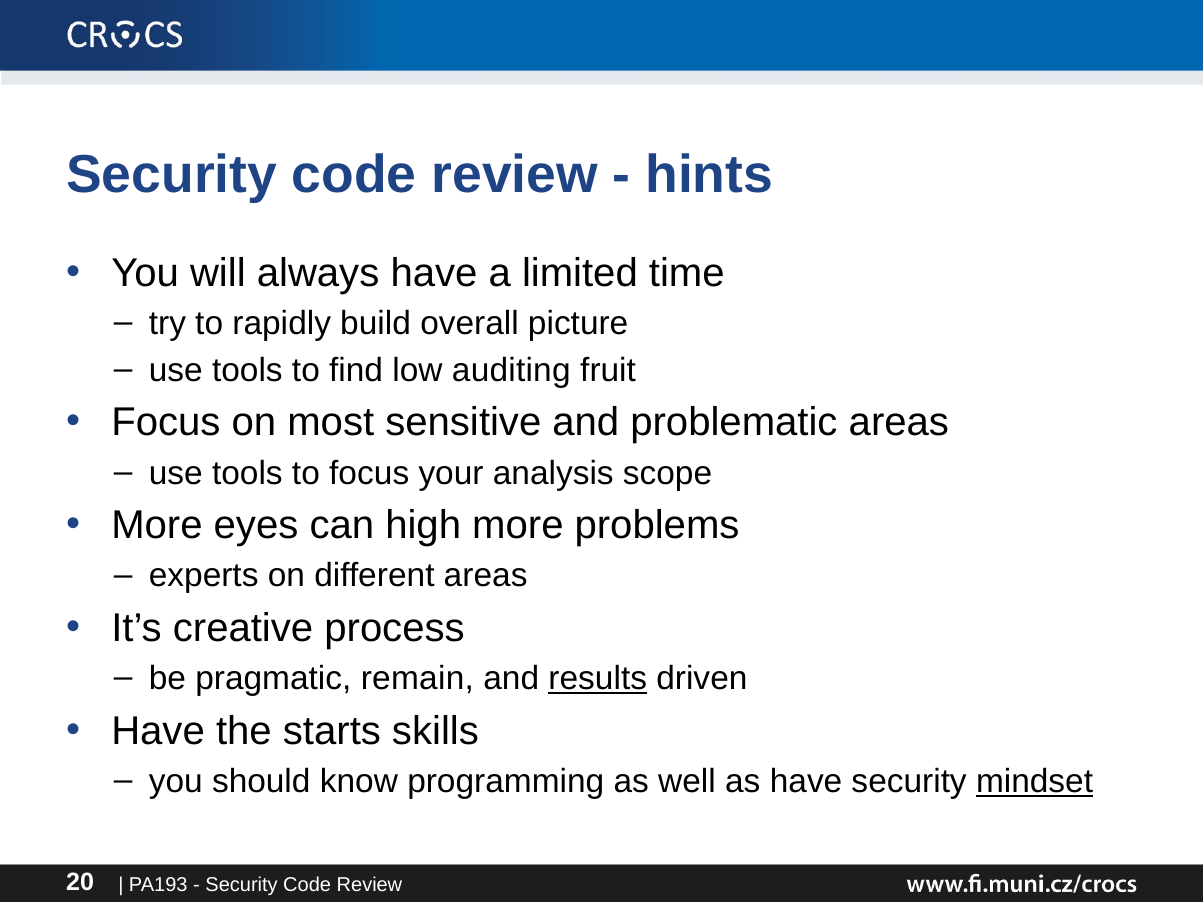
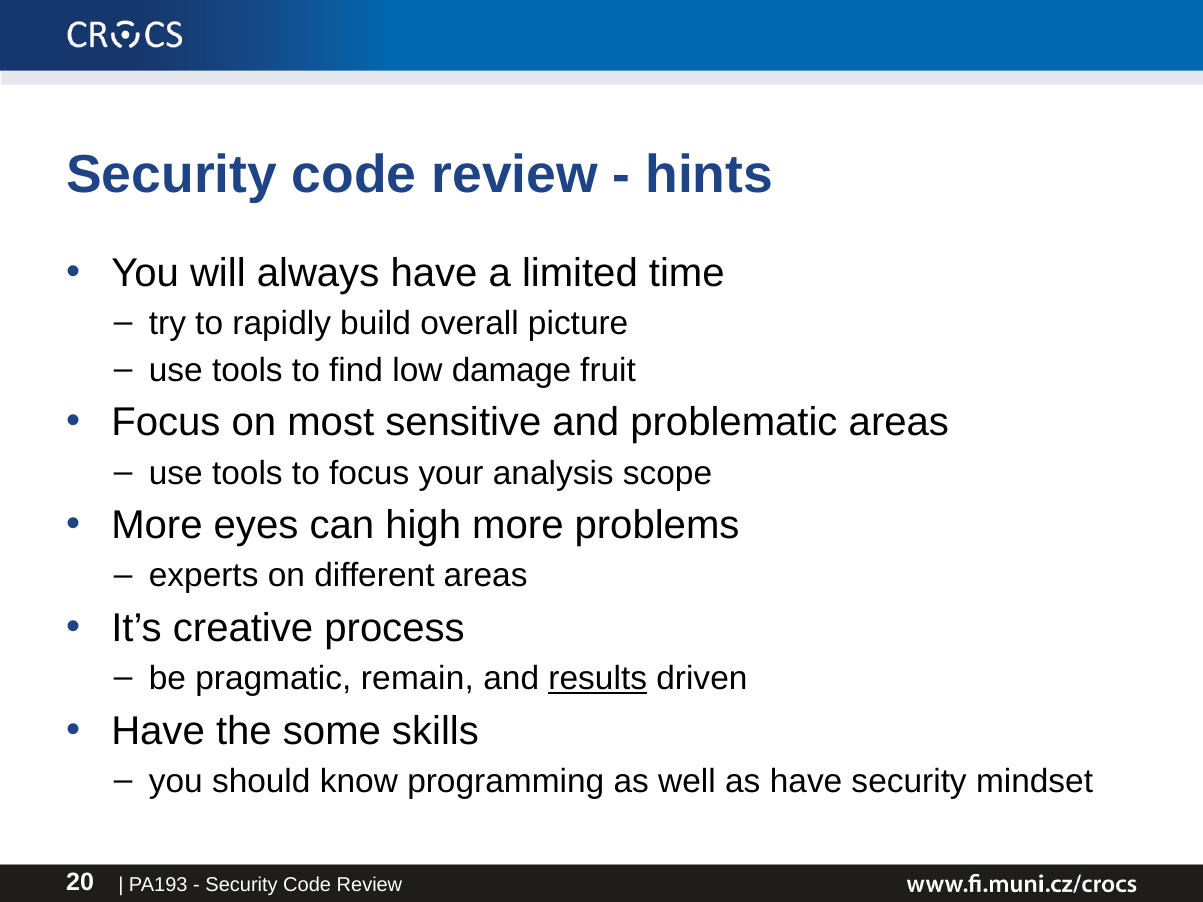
auditing: auditing -> damage (512, 370)
starts: starts -> some (332, 732)
mindset underline: present -> none (1035, 782)
